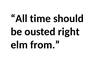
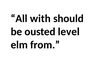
time: time -> with (40, 18)
right: right -> level (69, 31)
